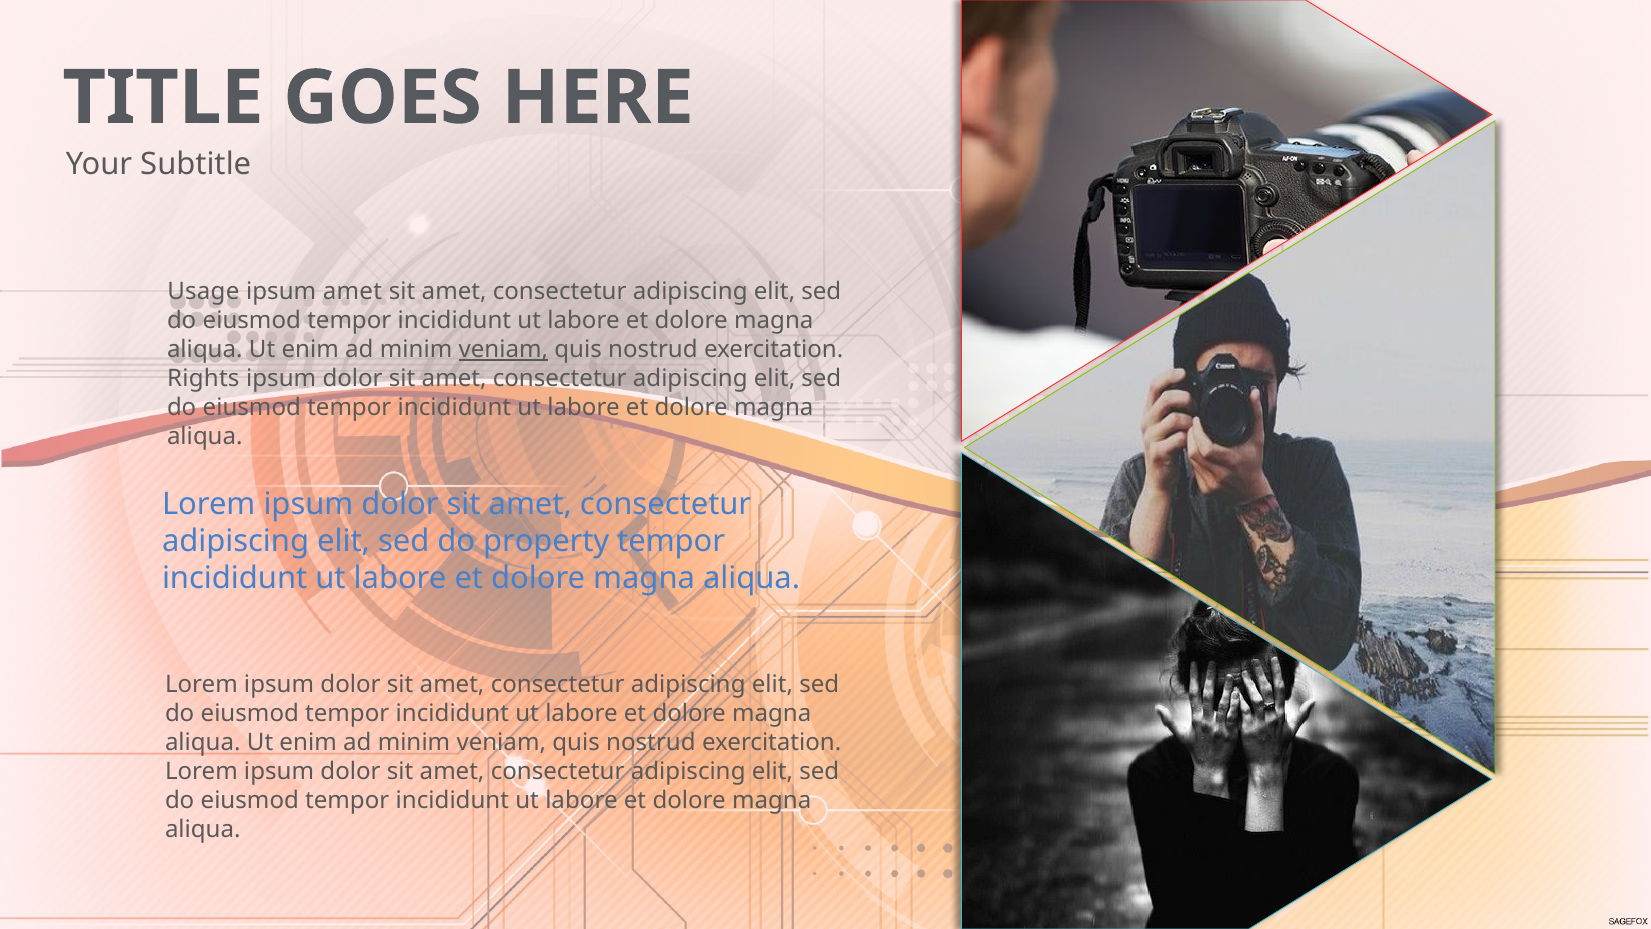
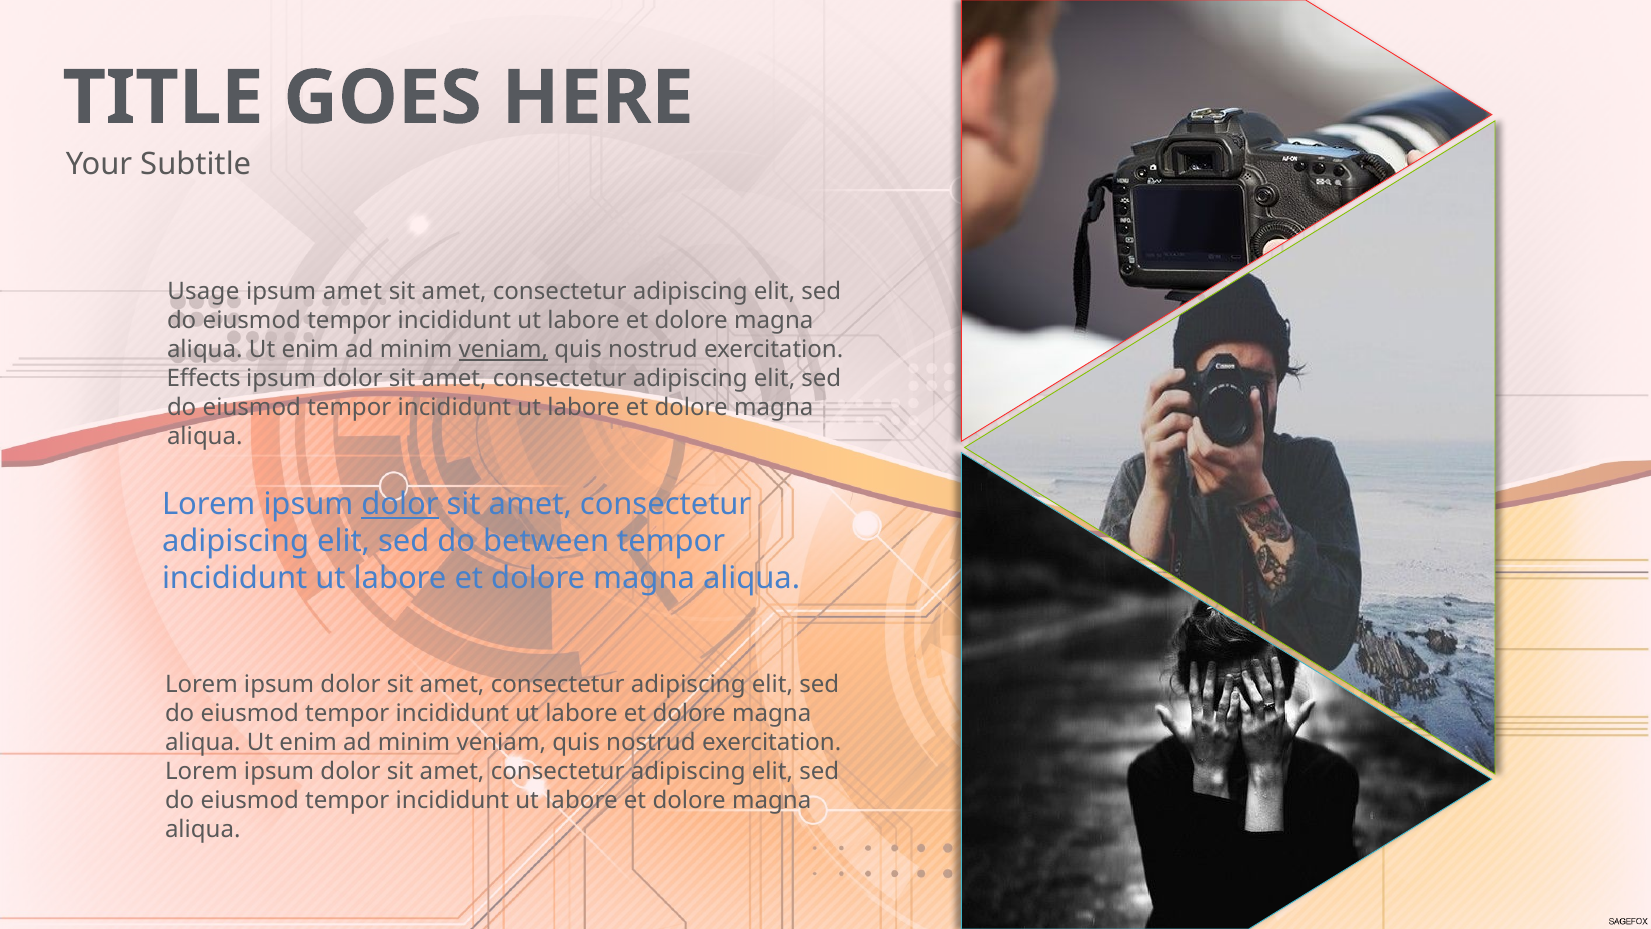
Rights: Rights -> Effects (204, 379)
dolor underline: none -> present (400, 504)
property: property -> between (546, 541)
